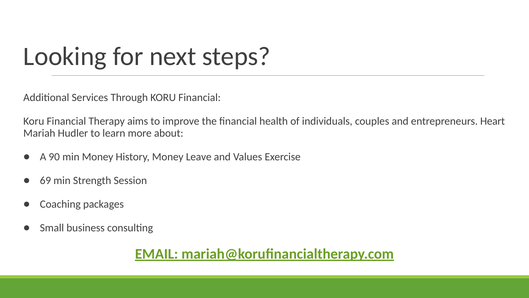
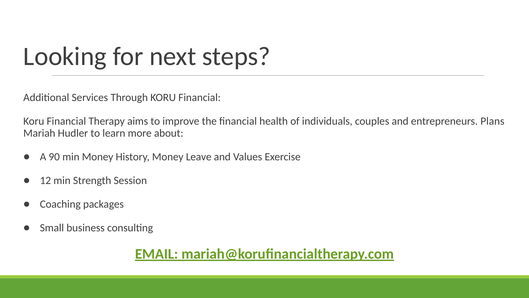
Heart: Heart -> Plans (492, 121)
69: 69 -> 12 (45, 180)
